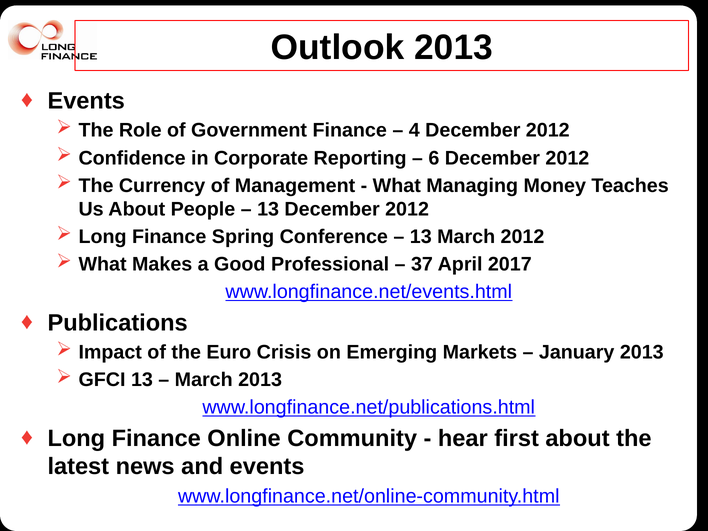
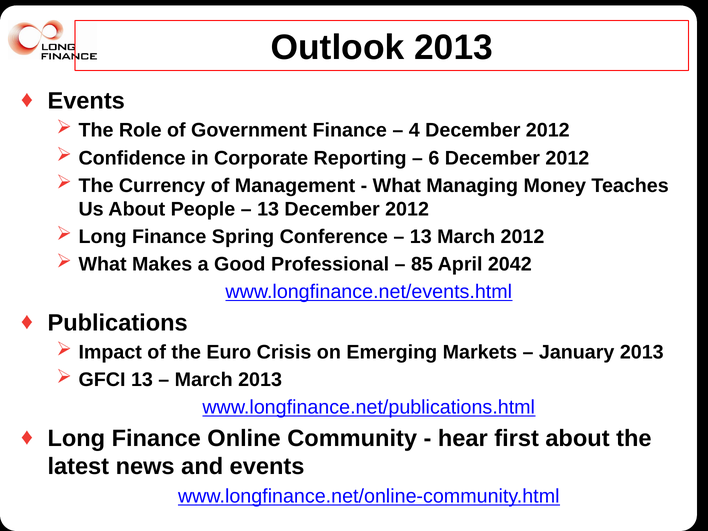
37: 37 -> 85 (422, 264)
2017: 2017 -> 2042 (510, 264)
